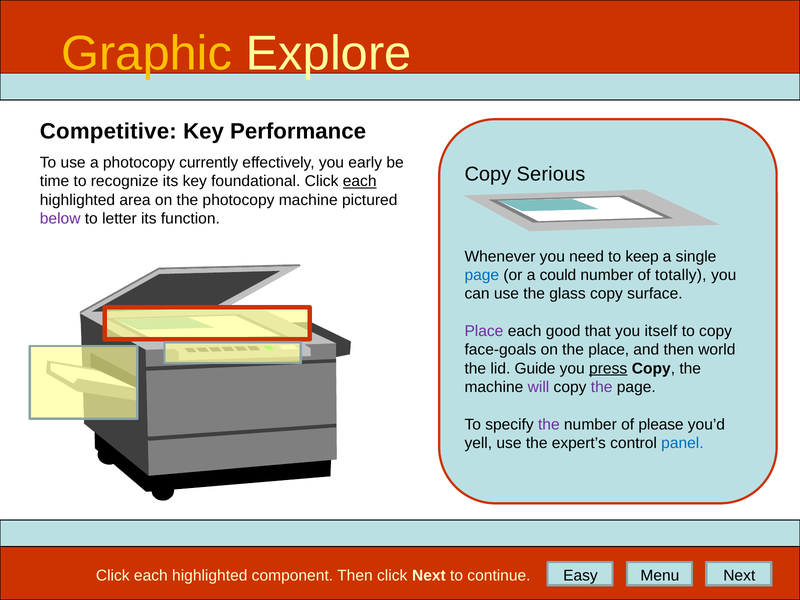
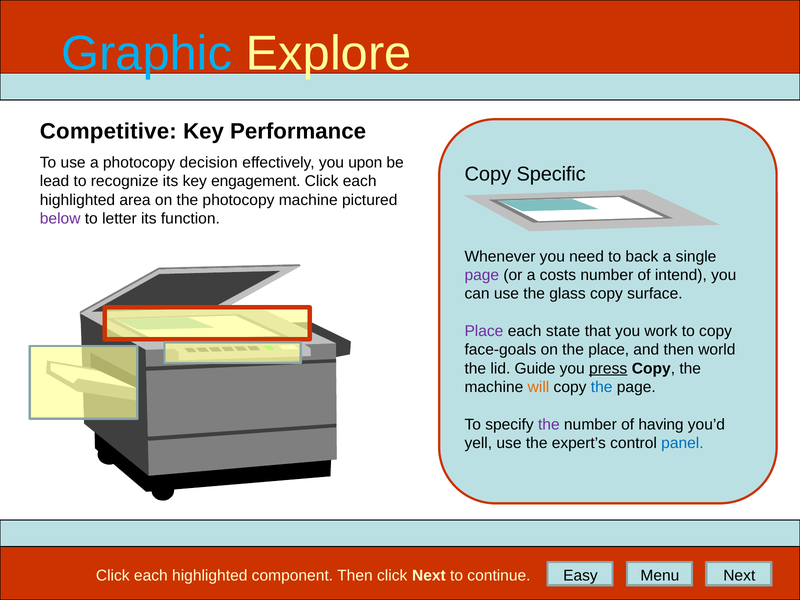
Graphic colour: yellow -> light blue (147, 53)
currently: currently -> decision (209, 163)
early: early -> upon (365, 163)
Serious: Serious -> Specific (551, 174)
time: time -> lead (55, 181)
foundational: foundational -> engagement (256, 181)
each underline: present -> none (360, 181)
keep: keep -> back (642, 256)
page colour: blue -> purple (482, 275)
could: could -> costs (558, 275)
totally: totally -> intend (681, 275)
good: good -> state (563, 331)
itself: itself -> work (661, 331)
will colour: purple -> orange (538, 387)
the colour: purple -> blue (602, 387)
please: please -> having (661, 425)
